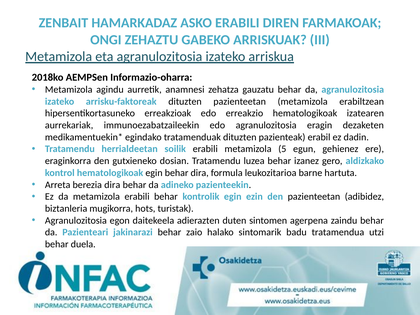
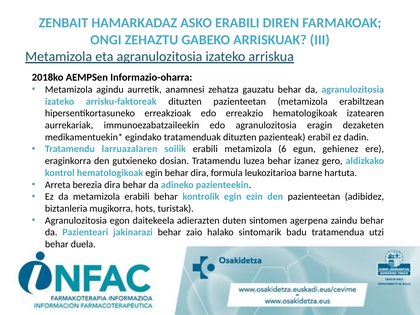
herrialdeetan: herrialdeetan -> larruazalaren (130, 149)
5: 5 -> 6 (282, 149)
